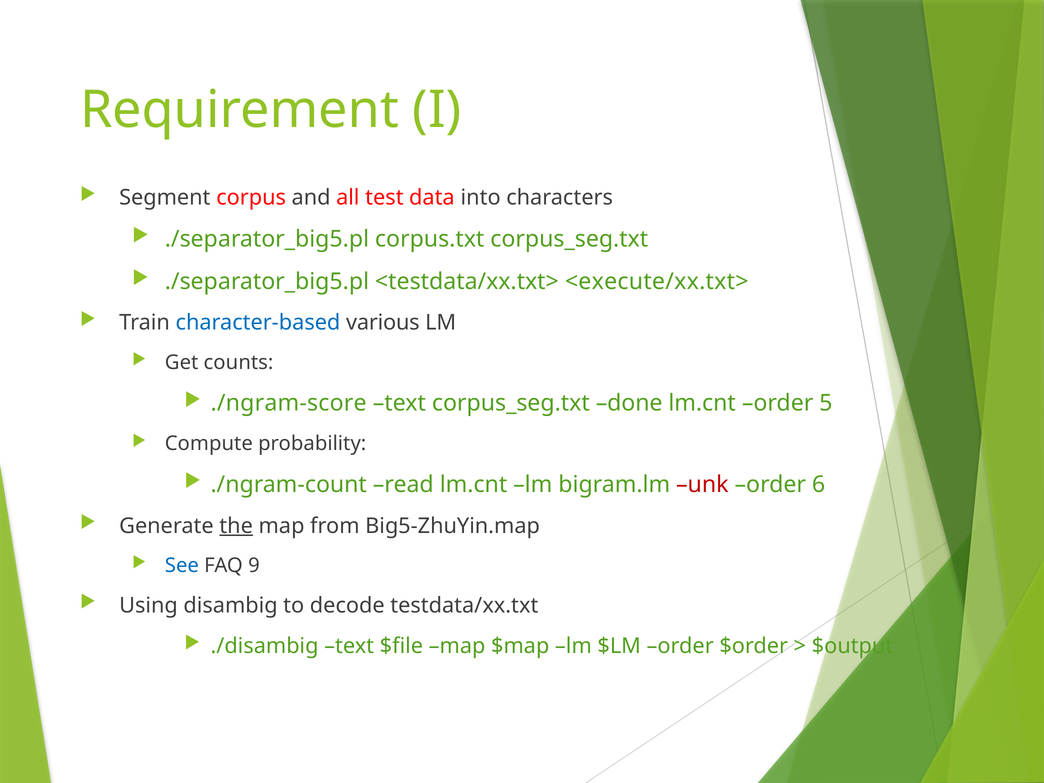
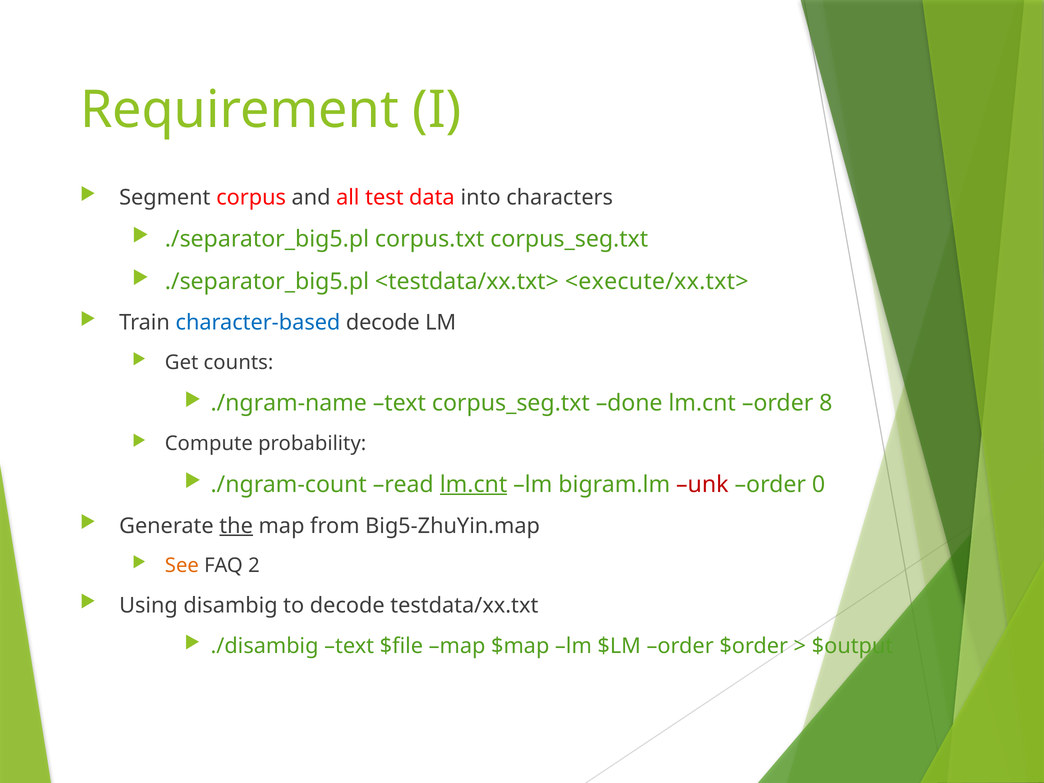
character-based various: various -> decode (383, 323)
./ngram-score: ./ngram-score -> ./ngram-name (289, 403)
5: 5 -> 8 (826, 403)
lm.cnt underline: none -> present (474, 484)
6: 6 -> 0 (819, 484)
See colour: blue -> orange (182, 565)
9: 9 -> 2 (254, 565)
